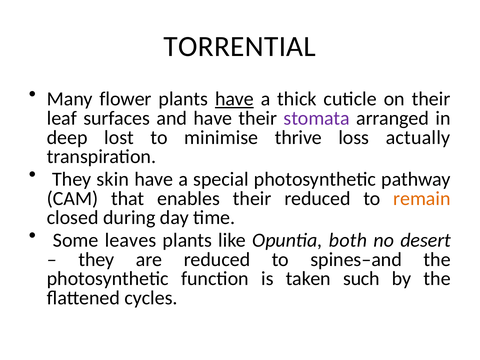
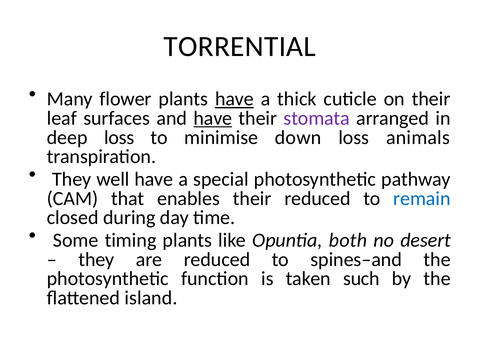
have underline: none -> present (213, 118)
deep lost: lost -> loss (119, 137)
thrive: thrive -> down (298, 137)
actually: actually -> animals (418, 137)
skin: skin -> well (113, 179)
remain colour: orange -> blue (422, 198)
leaves: leaves -> timing (131, 240)
cycles: cycles -> island (151, 298)
